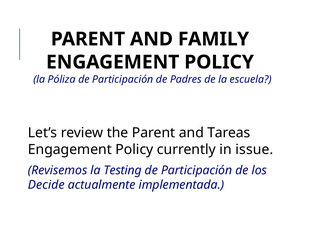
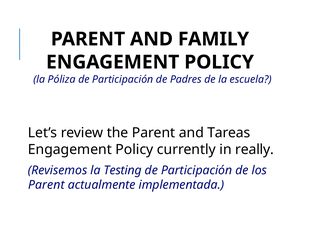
issue: issue -> really (255, 149)
Decide: Decide -> Parent (46, 184)
